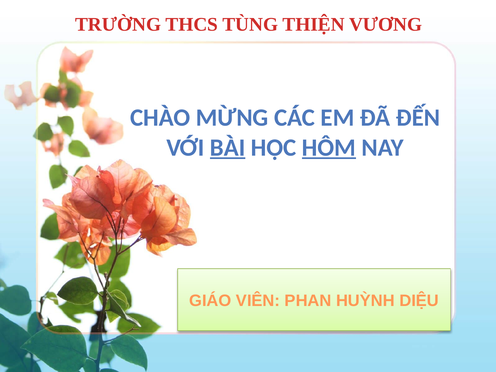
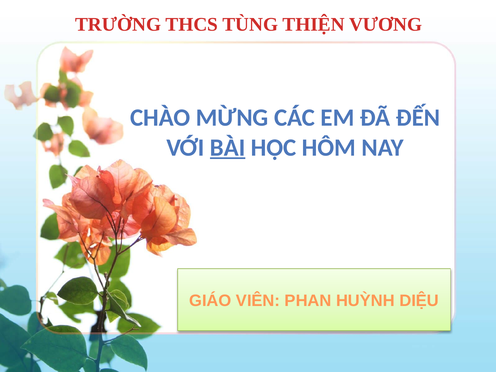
HÔM underline: present -> none (329, 148)
